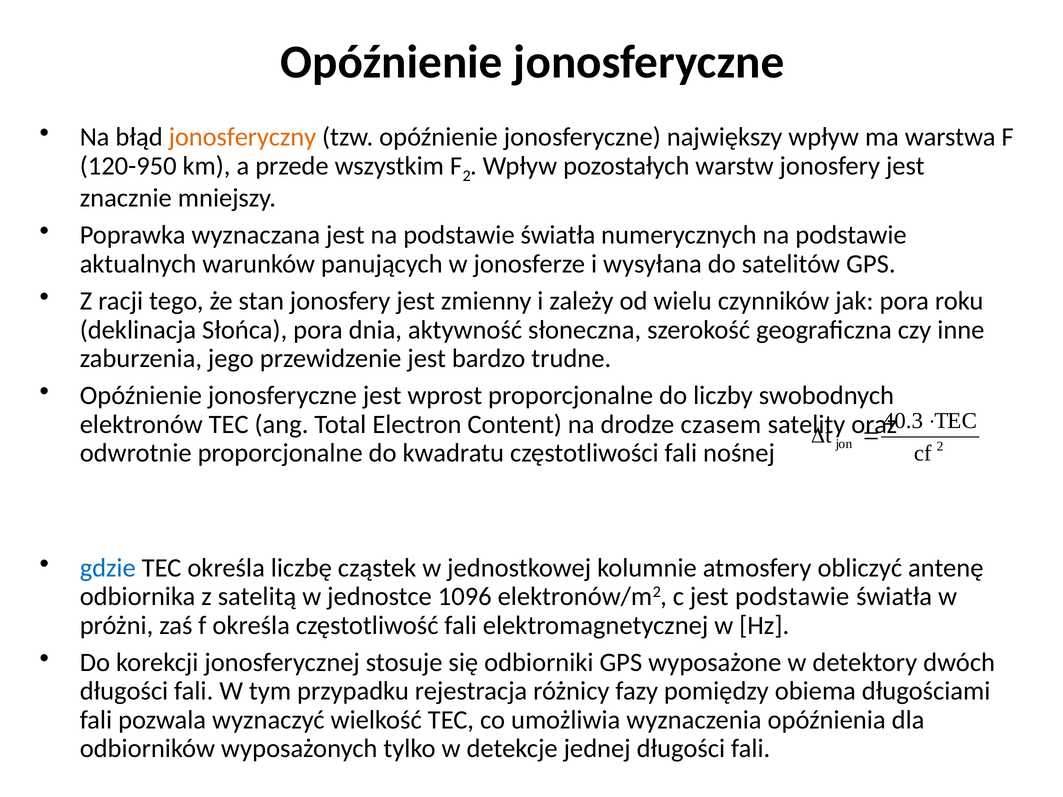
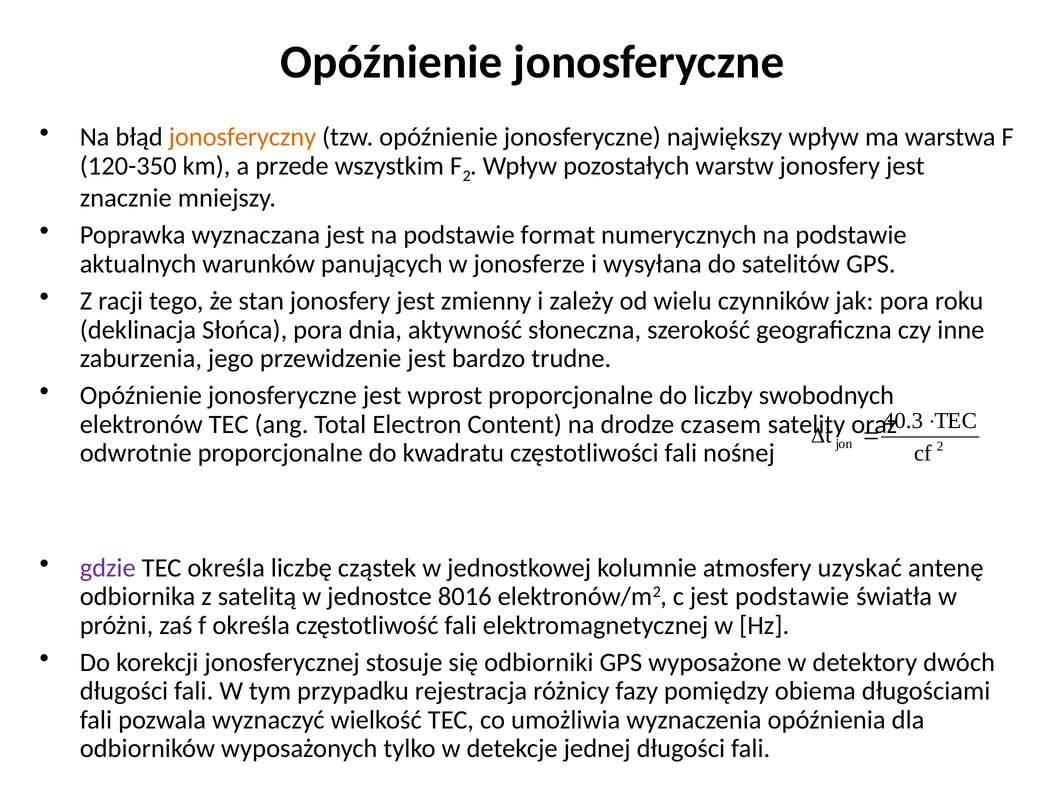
120-950: 120-950 -> 120-350 (128, 166)
na podstawie światła: światła -> format (558, 235)
gdzie colour: blue -> purple (108, 568)
obliczyć: obliczyć -> uzyskać (860, 568)
1096: 1096 -> 8016 (465, 597)
